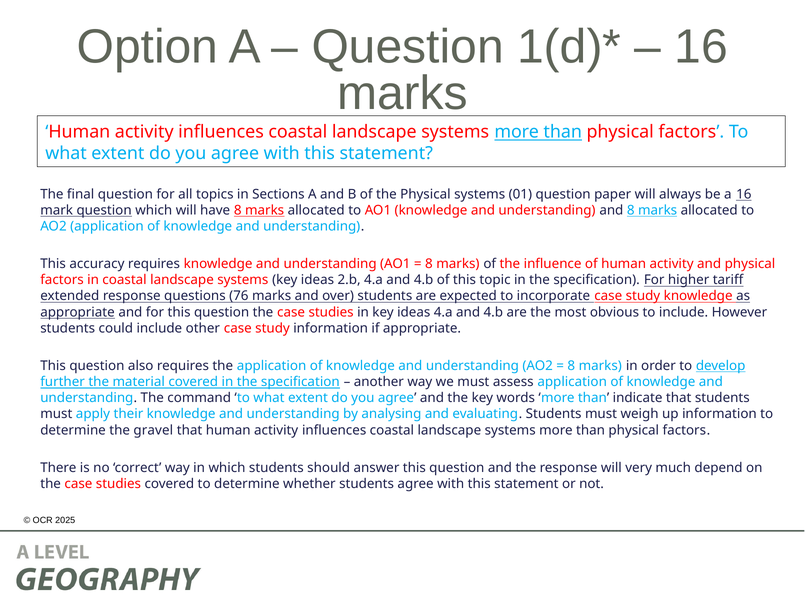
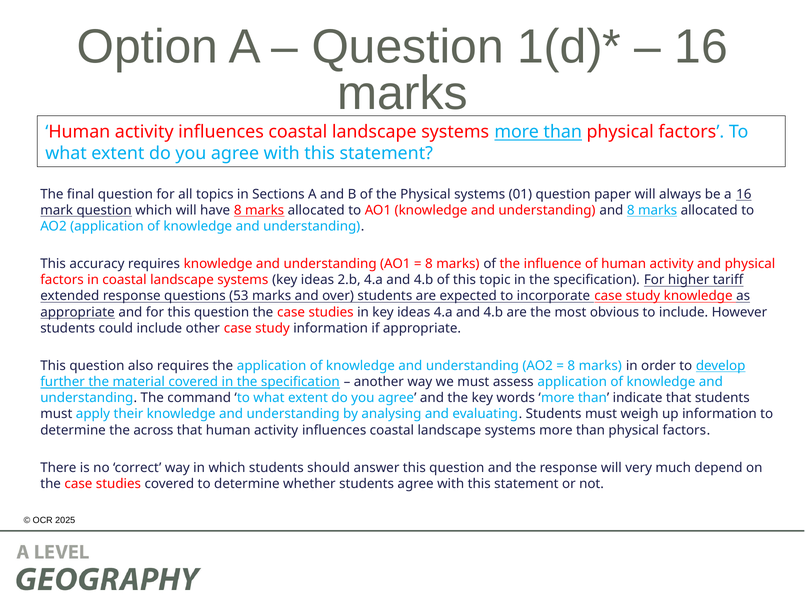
76: 76 -> 53 (239, 296)
gravel: gravel -> across (153, 431)
